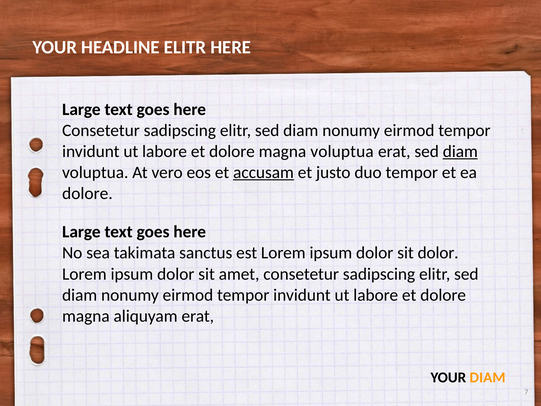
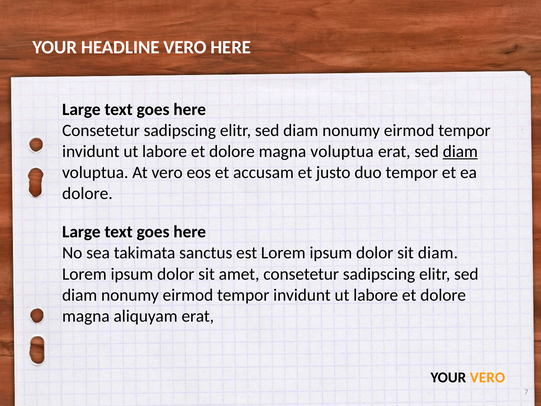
HEADLINE ELITR: ELITR -> VERO (185, 47)
accusam underline: present -> none (263, 172)
sit dolor: dolor -> diam (438, 253)
YOUR DIAM: DIAM -> VERO (488, 377)
